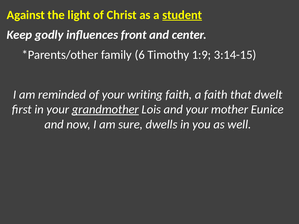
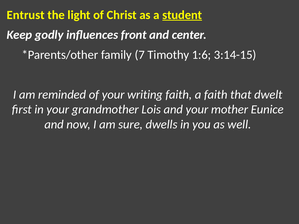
Against: Against -> Entrust (26, 15)
6: 6 -> 7 (140, 55)
1:9: 1:9 -> 1:6 (202, 55)
grandmother underline: present -> none (105, 110)
